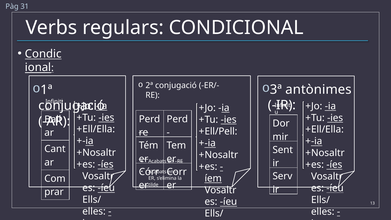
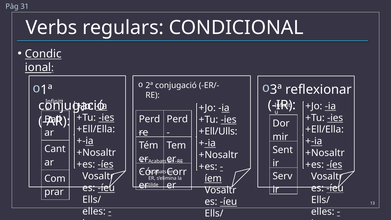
antònimes: antònimes -> reflexionar (319, 89)
Ell/Pell: Ell/Pell -> Ell/Ulls (221, 131)
